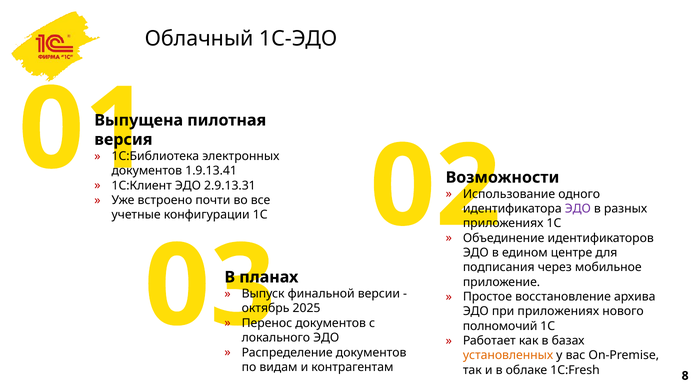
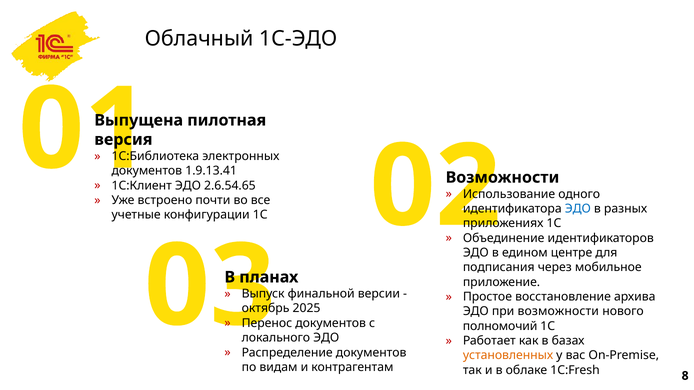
2.9.13.31: 2.9.13.31 -> 2.6.54.65 (230, 186)
ЭДО colour: purple -> blue (578, 209)
при приложениях: приложениях -> возможности (558, 312)
